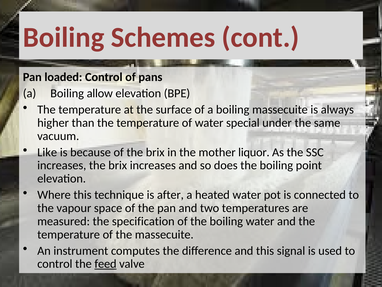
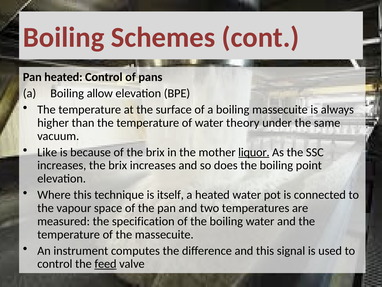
Pan loaded: loaded -> heated (63, 77)
special: special -> theory (243, 123)
liquor underline: none -> present (254, 152)
after: after -> itself (170, 195)
